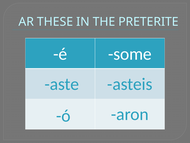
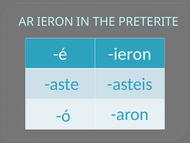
AR THESE: THESE -> IERON (55, 22)
some: some -> ieron (130, 54)
